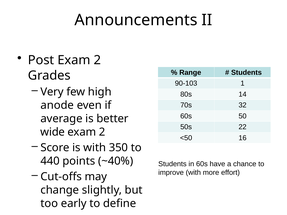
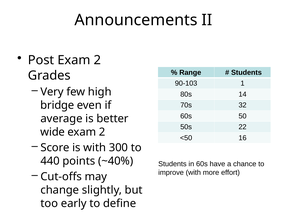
anode: anode -> bridge (57, 105)
350: 350 -> 300 (118, 148)
